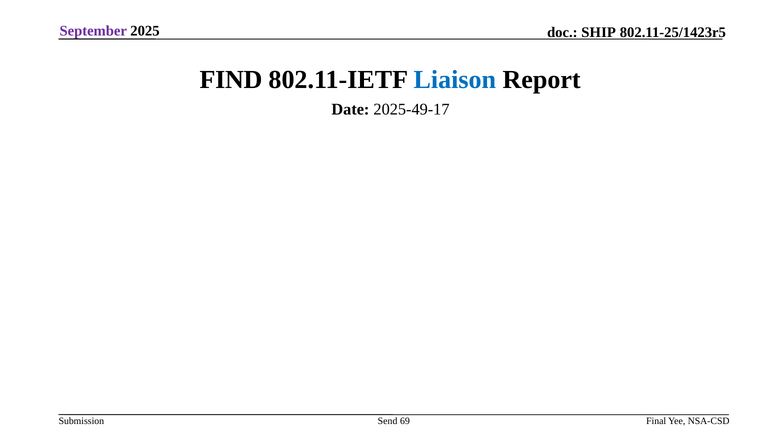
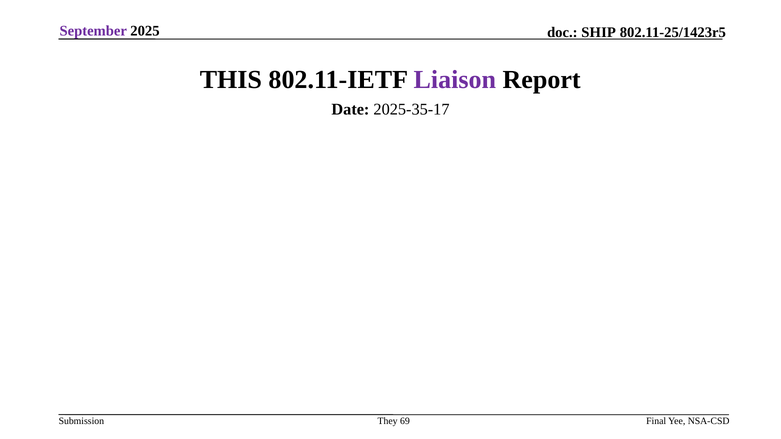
FIND: FIND -> THIS (231, 80)
Liaison colour: blue -> purple (455, 80)
2025-49-17: 2025-49-17 -> 2025-35-17 (411, 109)
Send: Send -> They (388, 421)
